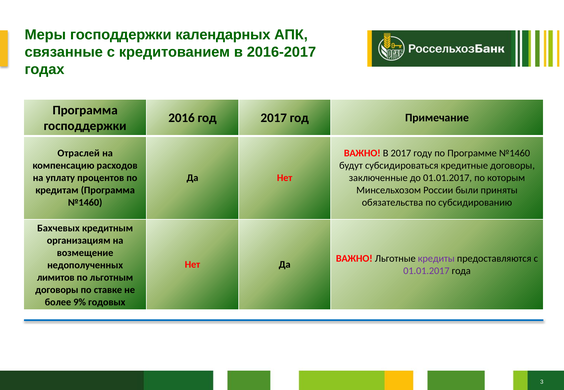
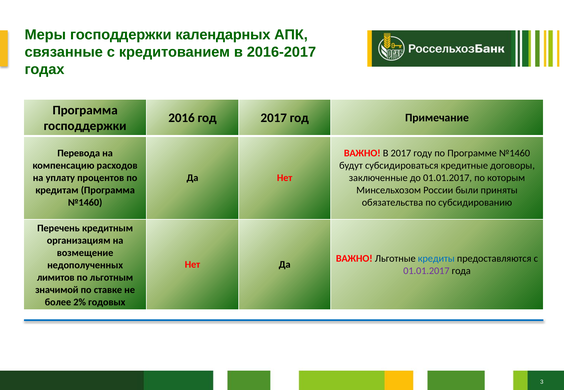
Отраслей: Отраслей -> Перевода (79, 153)
Бахчевых: Бахчевых -> Перечень (58, 229)
кредиты colour: purple -> blue (436, 259)
договоры: договоры -> значимой (57, 290)
9%: 9% -> 2% (80, 302)
